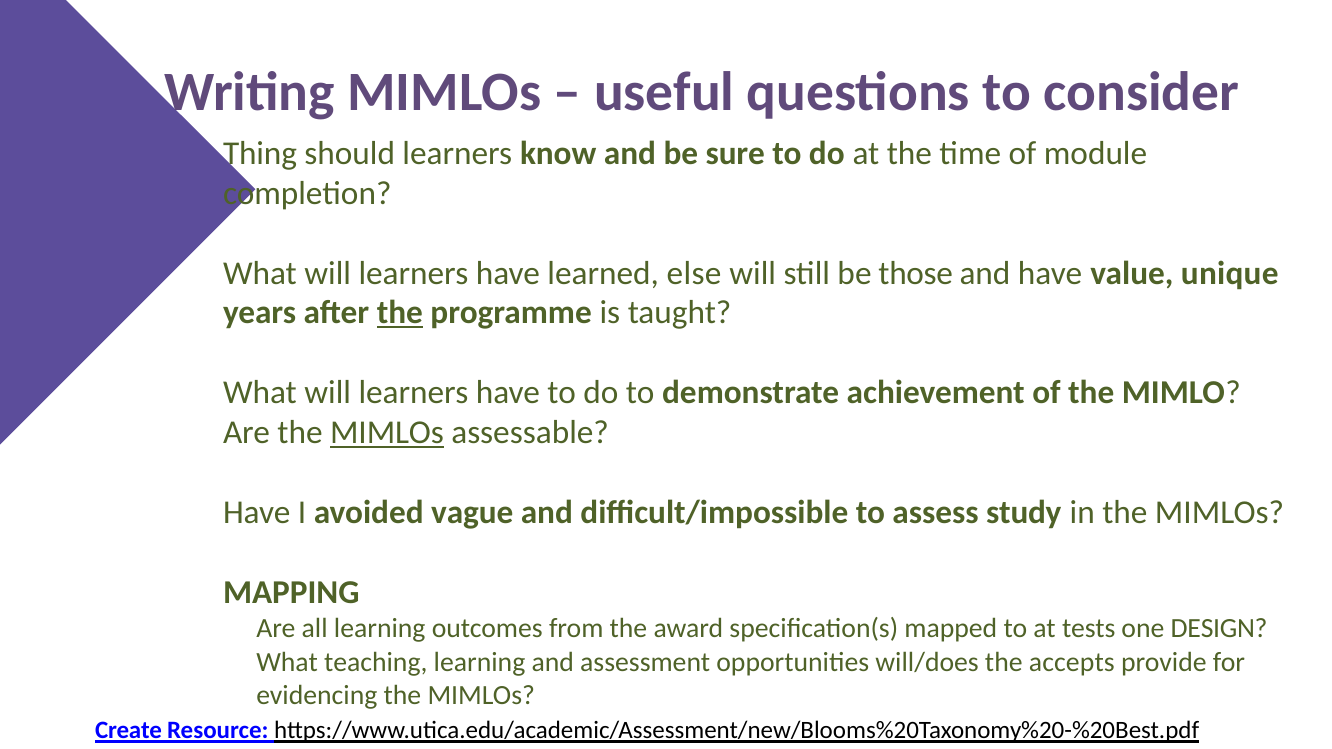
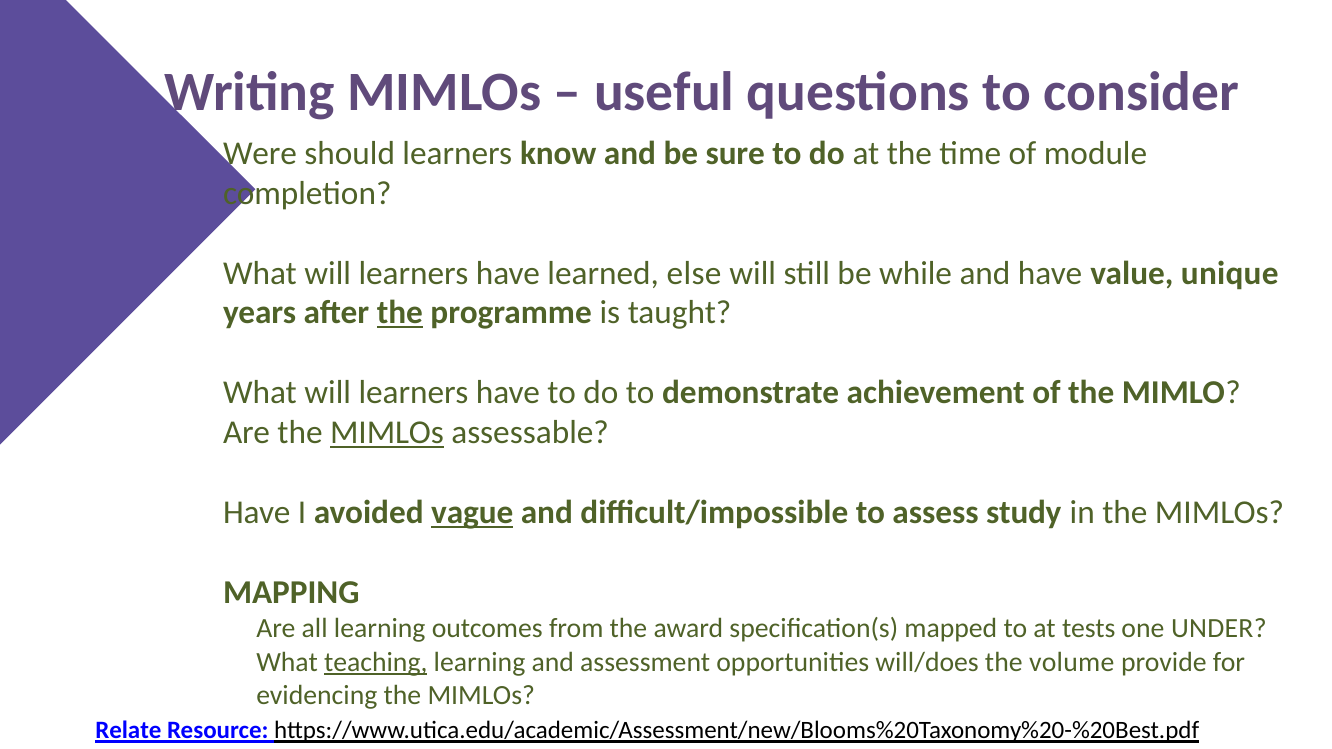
Thing: Thing -> Were (260, 153)
those: those -> while (916, 273)
vague underline: none -> present (472, 513)
DESIGN: DESIGN -> UNDER (1219, 629)
teaching underline: none -> present (376, 662)
accepts: accepts -> volume (1072, 662)
Create: Create -> Relate (128, 731)
